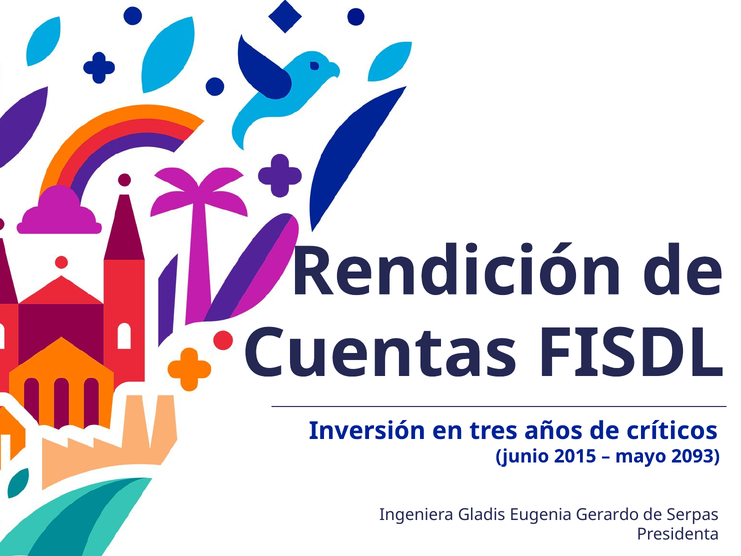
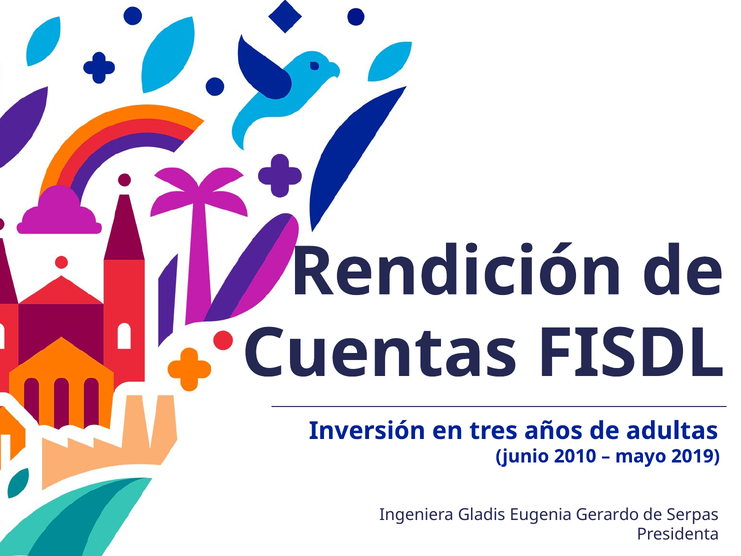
críticos: críticos -> adultas (672, 431)
2015: 2015 -> 2010 (575, 456)
2093: 2093 -> 2019 (696, 456)
